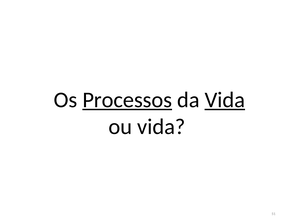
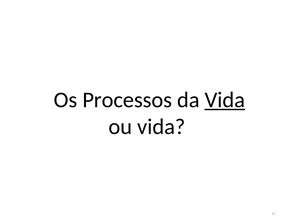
Processos underline: present -> none (127, 100)
